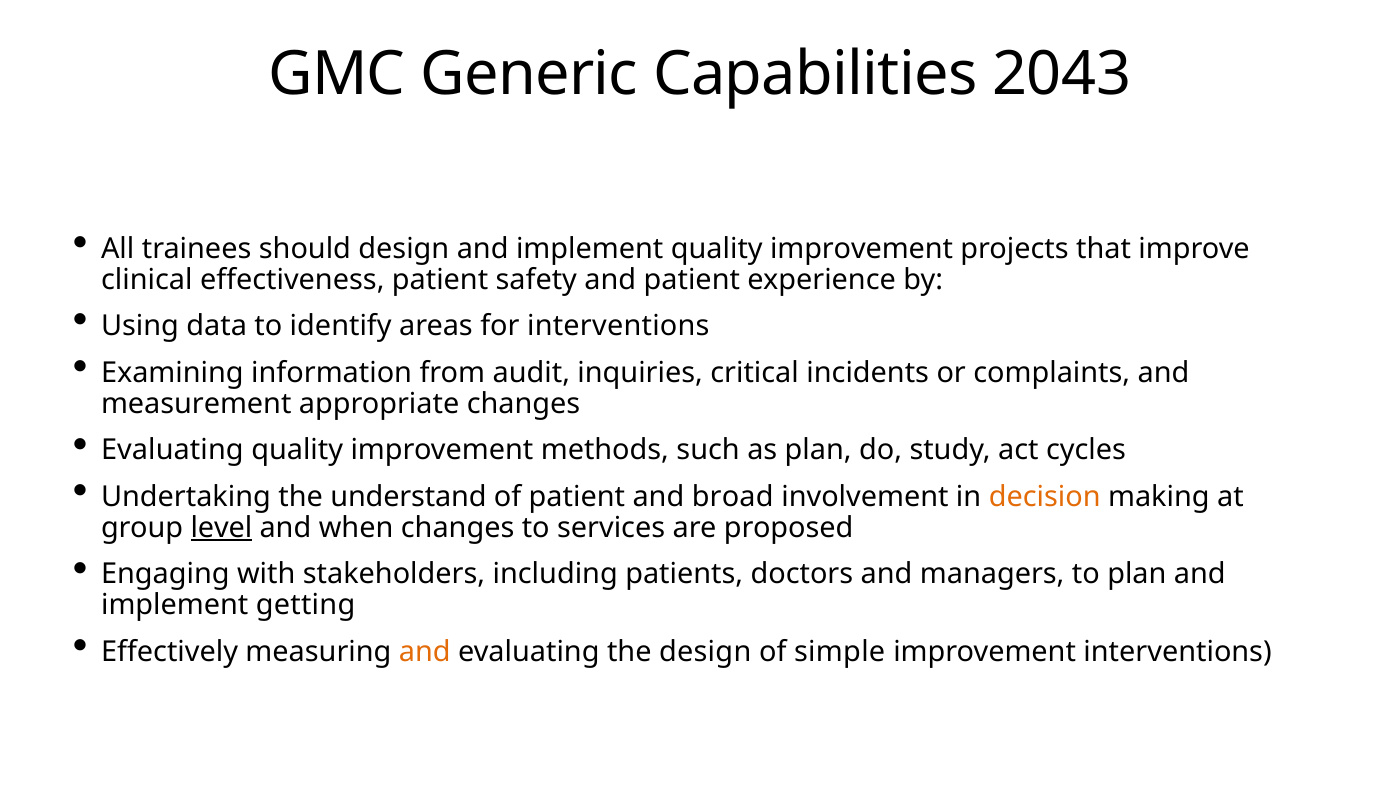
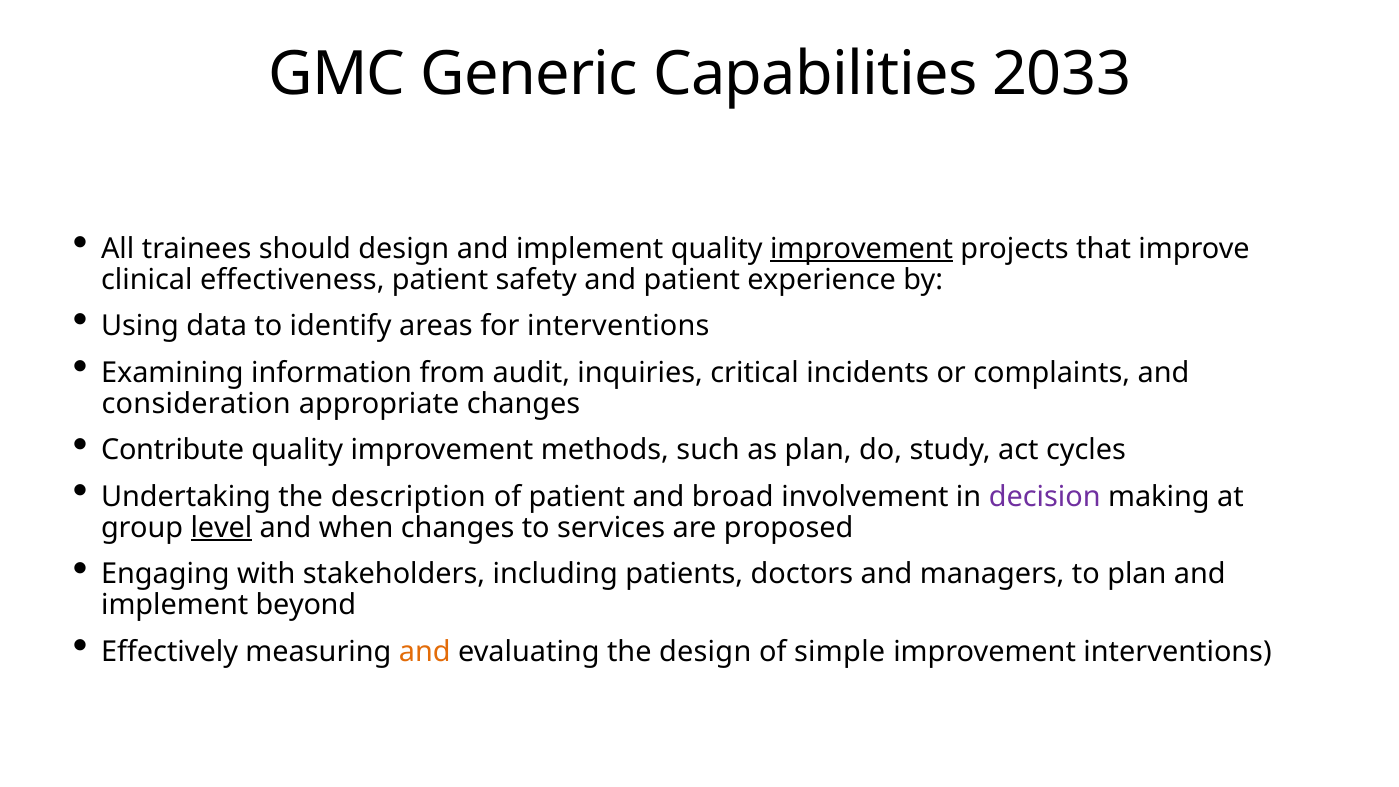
2043: 2043 -> 2033 (1062, 74)
improvement underline: none -> present (862, 249)
measurement: measurement -> consideration (196, 404)
Evaluating: Evaluating -> Contribute (173, 450)
understand: understand -> description (408, 497)
decision colour: orange -> purple (1045, 497)
getting: getting -> beyond (306, 605)
